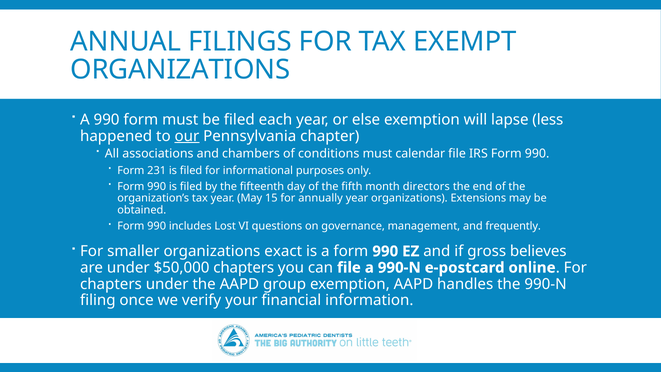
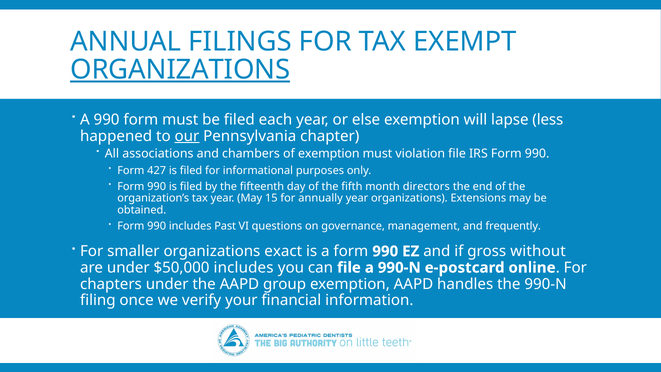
ORGANIZATIONS underline: none -> present (180, 70)
of conditions: conditions -> exemption (329, 154)
calendar: calendar -> violation (420, 154)
231: 231 -> 427 (157, 170)
Lost: Lost -> Past (225, 226)
believes: believes -> without (538, 251)
$50,000 chapters: chapters -> includes (244, 268)
